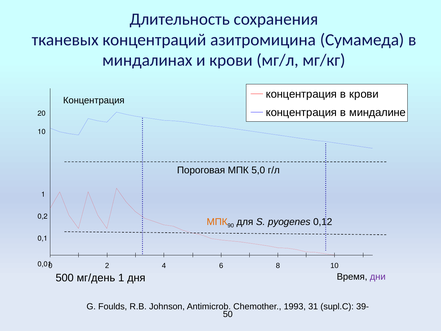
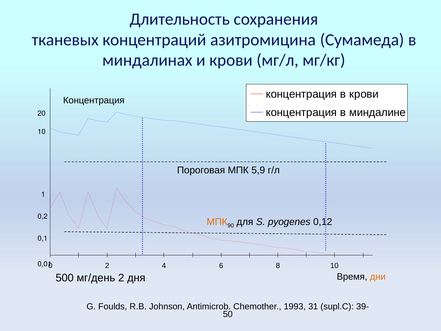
5,0: 5,0 -> 5,9 (258, 170)
дни colour: purple -> orange (378, 277)
мг/день 1: 1 -> 2 (121, 278)
